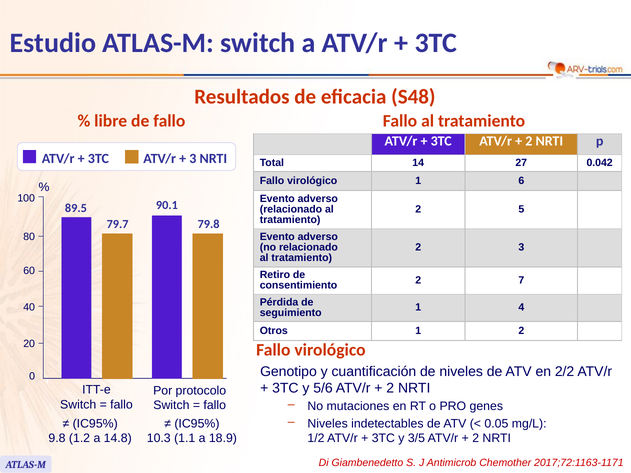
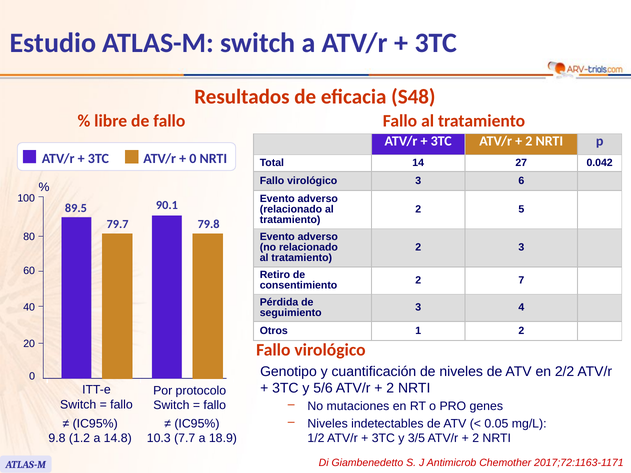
3: 3 -> 0 (193, 159)
virológico 1: 1 -> 3 (418, 181)
seguimiento 1: 1 -> 3 (418, 308)
1.1: 1.1 -> 7.7 (185, 438)
